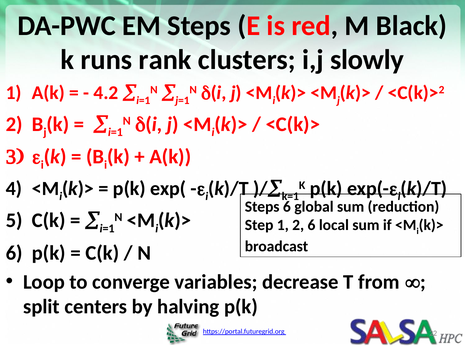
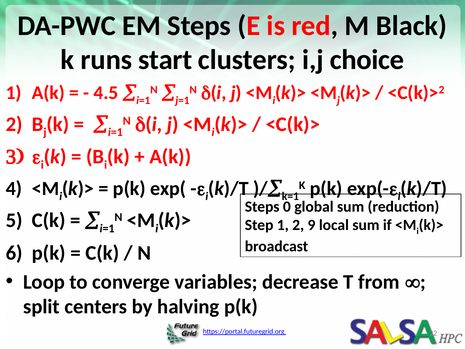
rank: rank -> start (165, 60)
slowly: slowly -> choice (367, 60)
4.2: 4.2 -> 4.5 (106, 93)
Steps 6: 6 -> 0 (287, 206)
2 6: 6 -> 9 (311, 225)
